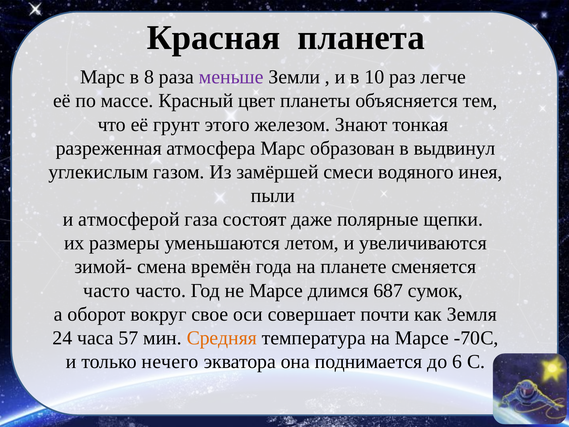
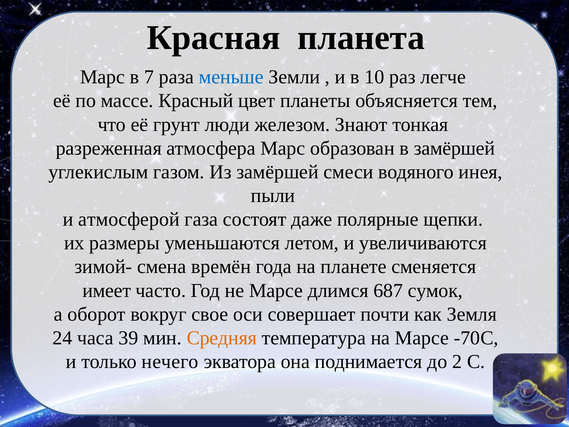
8: 8 -> 7 (149, 77)
меньше colour: purple -> blue (231, 77)
этого: этого -> люди (227, 124)
в выдвинул: выдвинул -> замёршей (454, 148)
часто: часто -> имеет (107, 290)
57: 57 -> 39 (128, 338)
6: 6 -> 2 (457, 361)
